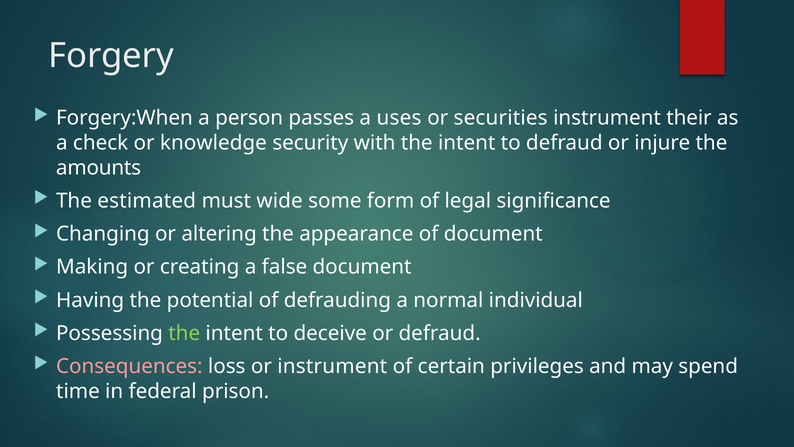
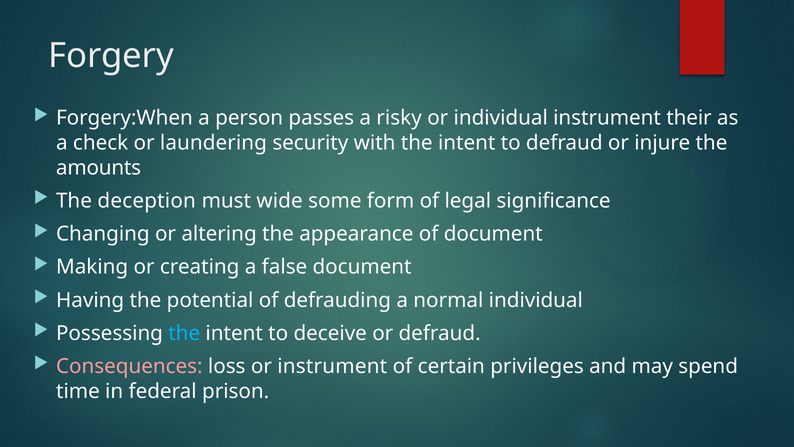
uses: uses -> risky (399, 118)
or securities: securities -> individual (501, 118)
knowledge: knowledge -> laundering (213, 143)
estimated: estimated -> deception (147, 201)
the colour: light green -> light blue (184, 333)
